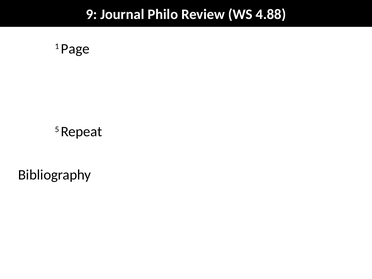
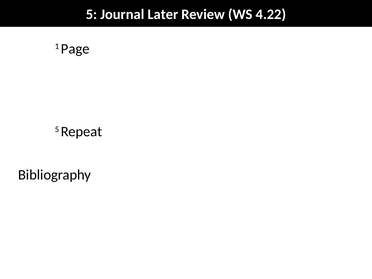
9: 9 -> 5 (92, 14)
Philo: Philo -> Later (163, 14)
4.88: 4.88 -> 4.22 (271, 14)
